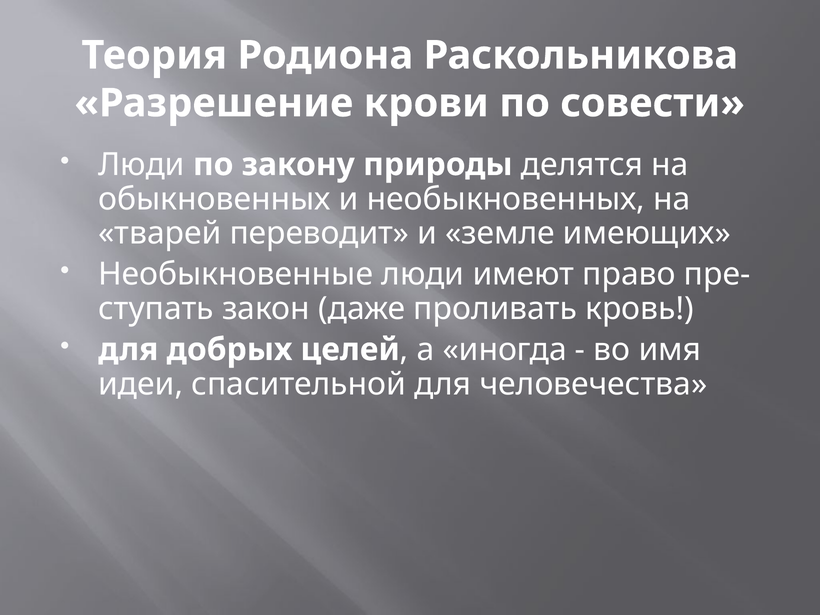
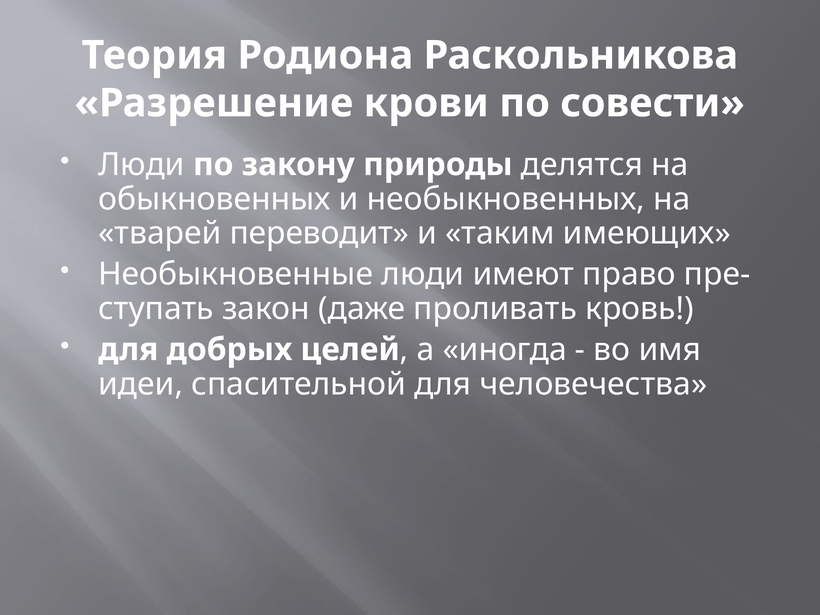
земле: земле -> таким (500, 233)
